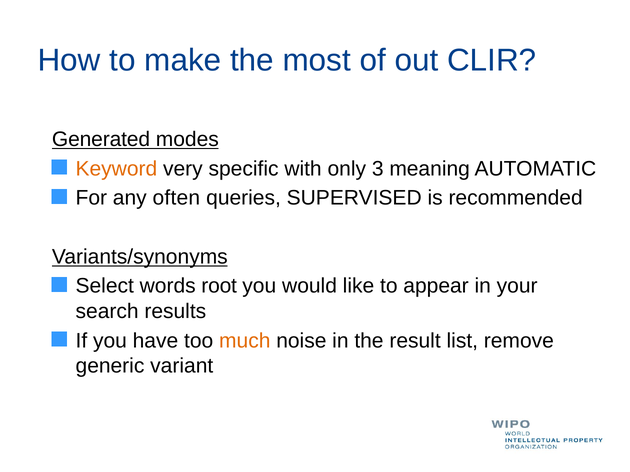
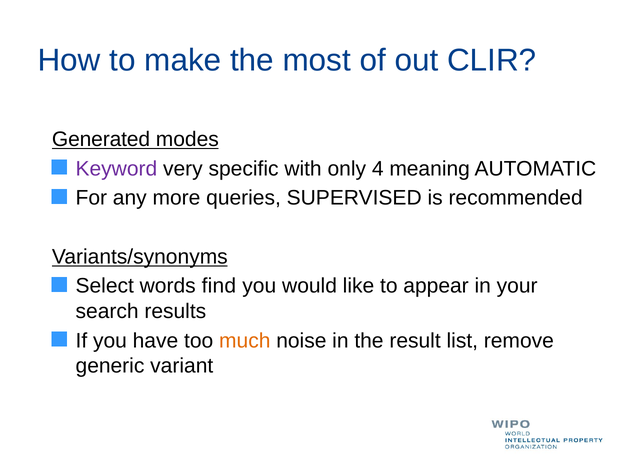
Keyword colour: orange -> purple (116, 169)
3: 3 -> 4 (378, 169)
often: often -> more (176, 198)
root: root -> find (219, 286)
